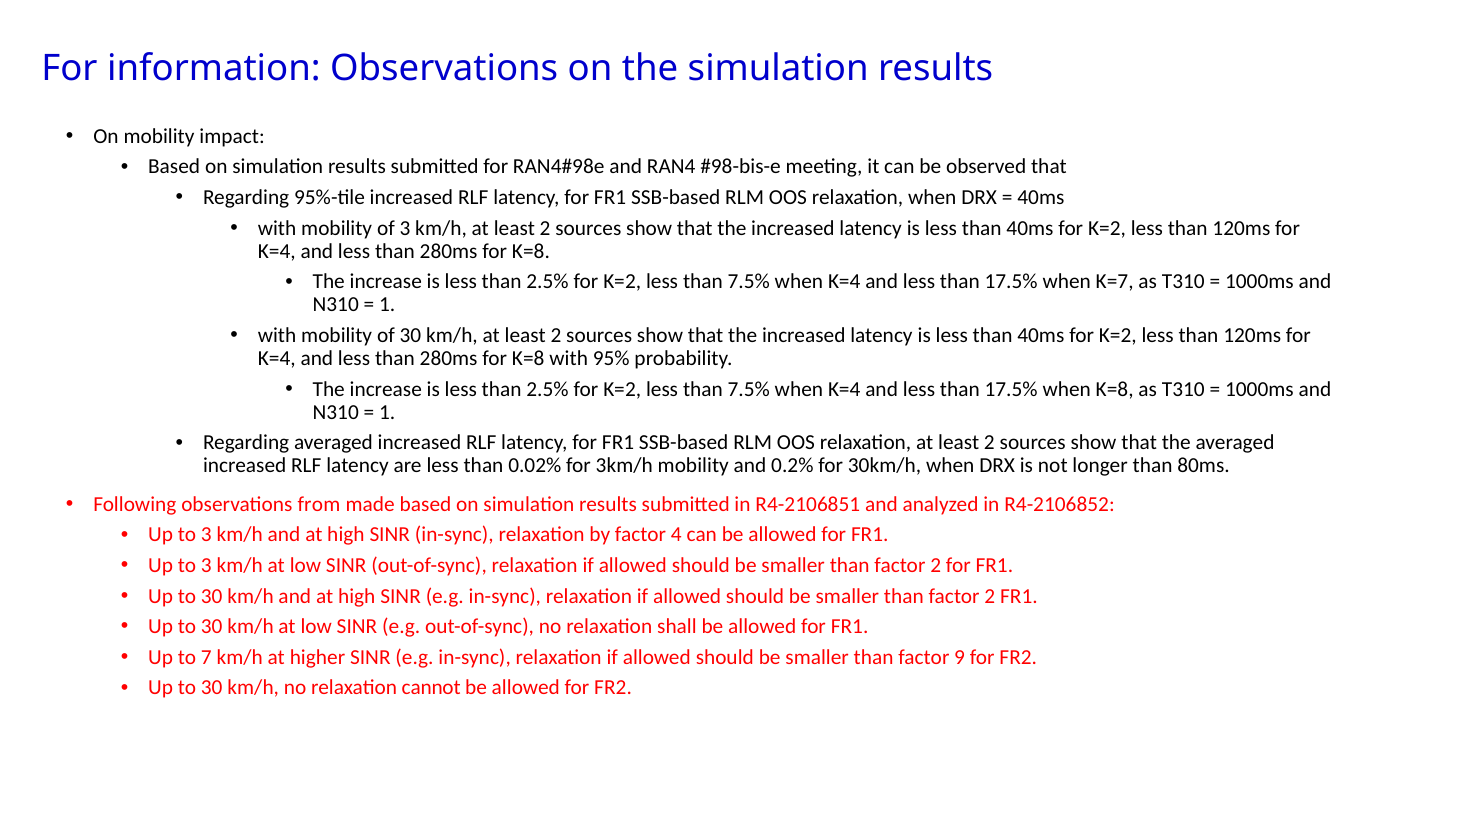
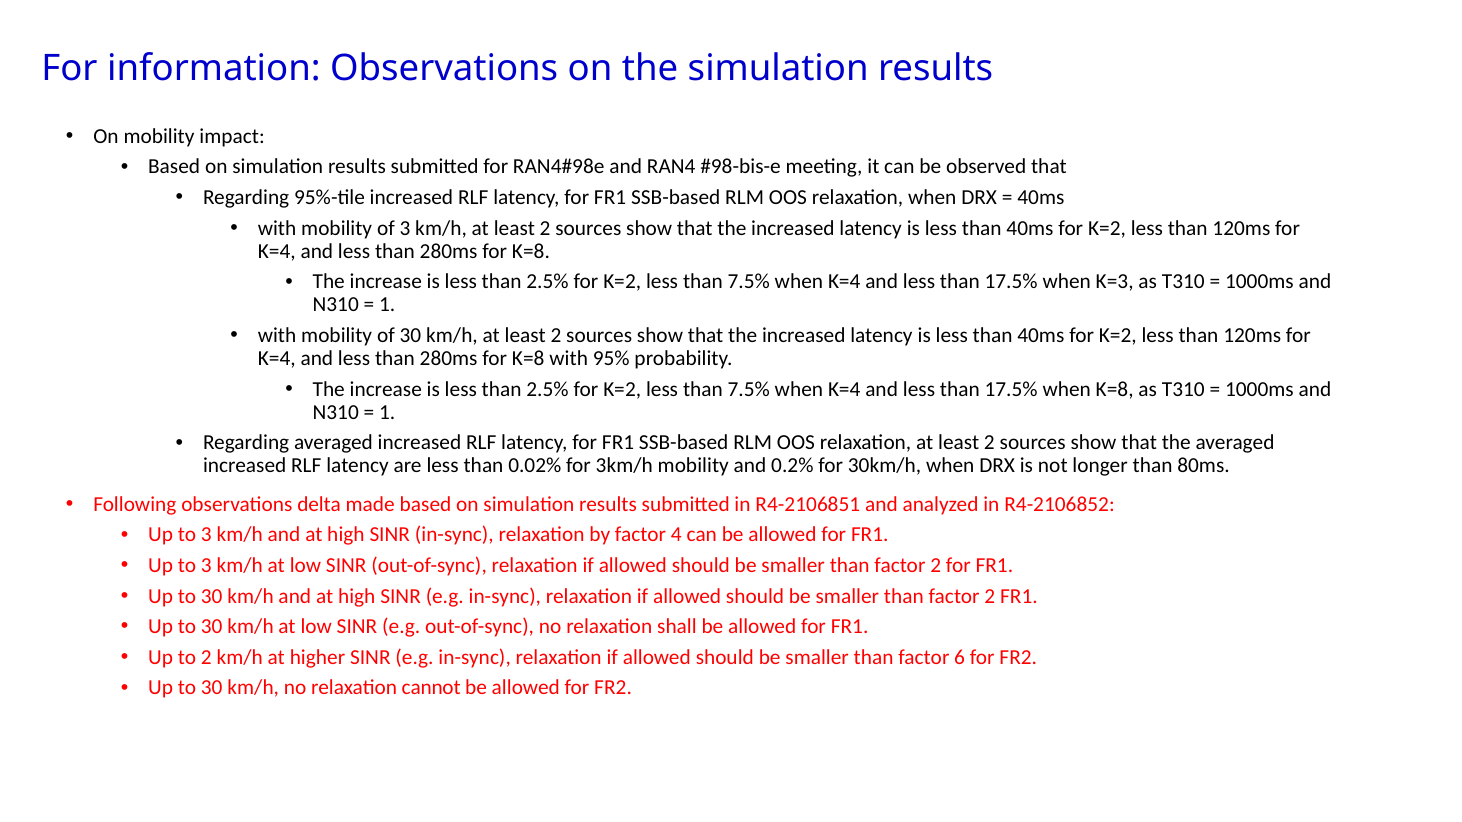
K=7: K=7 -> K=3 (1115, 282)
from: from -> delta (319, 504)
to 7: 7 -> 2 (206, 658)
9: 9 -> 6 (960, 658)
